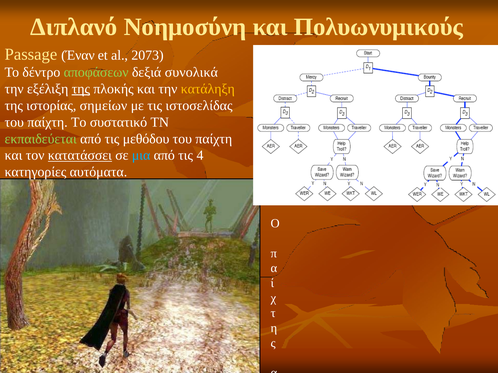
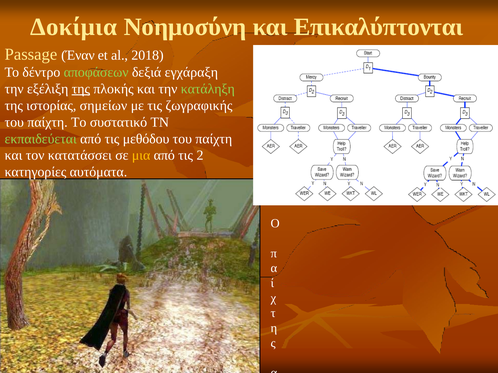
Διπλανό: Διπλανό -> Δοκίμια (74, 27)
Πολυωνυμικούς: Πολυωνυμικούς -> Επικαλύπτονται (379, 27)
2073: 2073 -> 2018 (147, 55)
συνολικά: συνολικά -> εγχάραξη (191, 72)
κατάληξη colour: yellow -> light green (208, 89)
ιστοσελίδας: ιστοσελίδας -> ζωγραφικής (199, 106)
κατατάσσει underline: present -> none (80, 156)
μια colour: light blue -> yellow (141, 156)
4: 4 -> 2 (200, 156)
